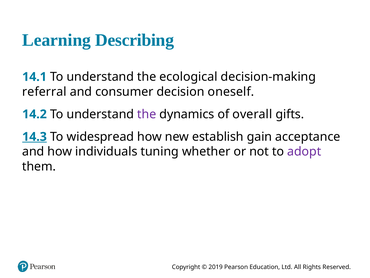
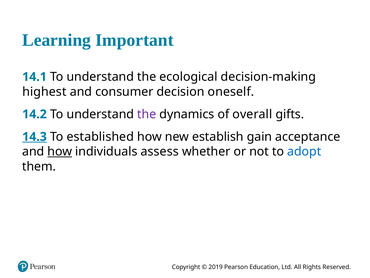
Describing: Describing -> Important (134, 40)
referral: referral -> highest (44, 92)
widespread: widespread -> established (100, 137)
how underline: none -> present (60, 151)
tuning: tuning -> assess (160, 151)
adopt colour: purple -> blue (304, 151)
